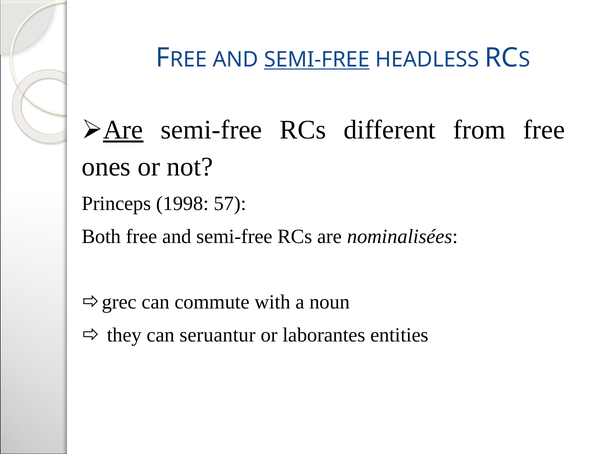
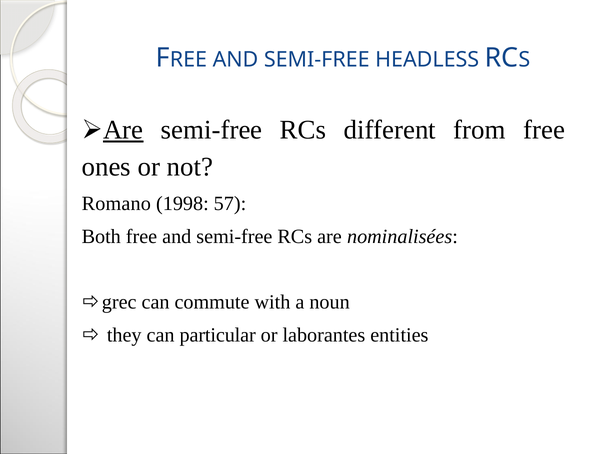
SEMI-FREE underline: present -> none (317, 60)
Princeps: Princeps -> Romano (116, 203)
seruantur: seruantur -> particular (218, 335)
